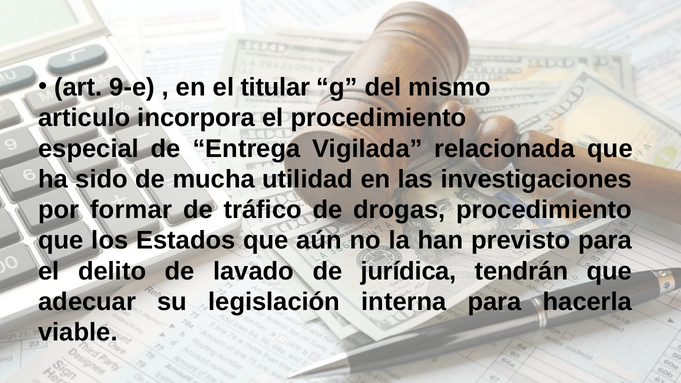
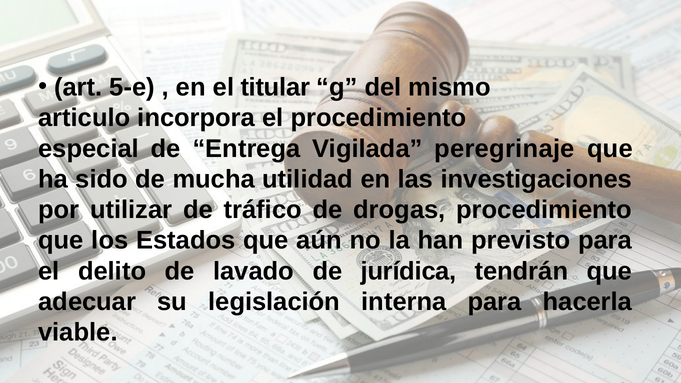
9-e: 9-e -> 5-e (132, 87)
relacionada: relacionada -> peregrinaje (505, 149)
formar: formar -> utilizar (131, 210)
